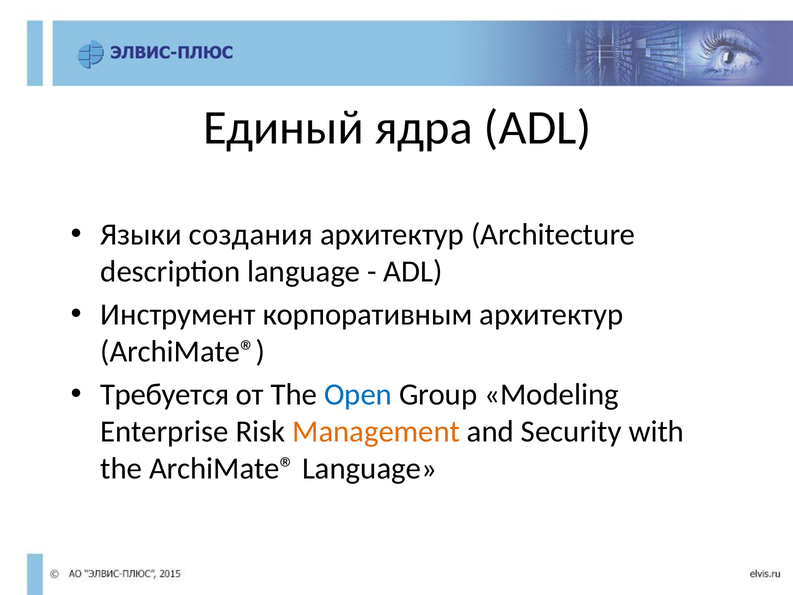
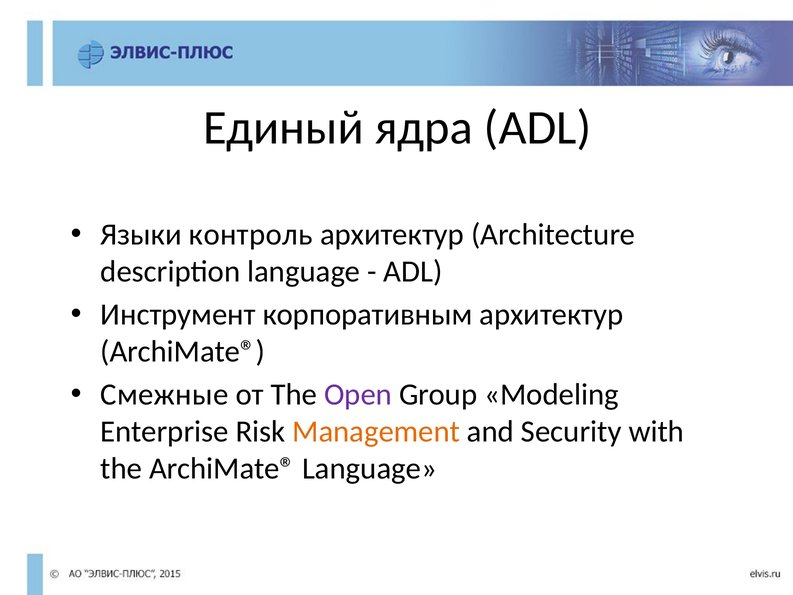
создания: создания -> контроль (251, 234)
Требуется: Требуется -> Смежные (164, 395)
Open colour: blue -> purple (358, 395)
